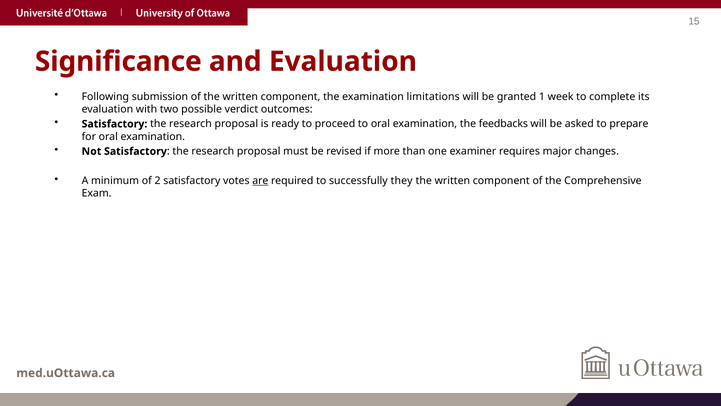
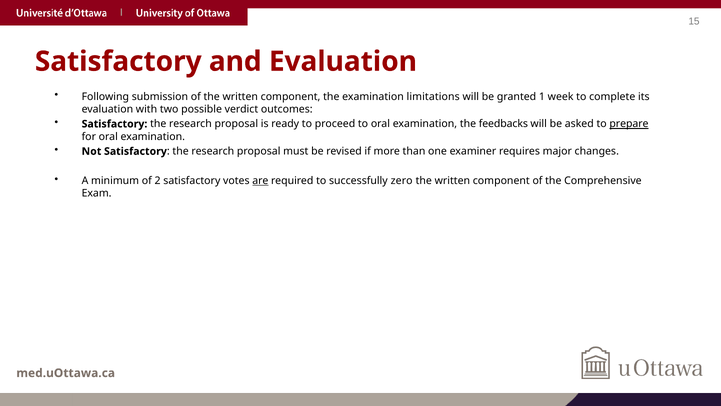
Significance: Significance -> Satisfactory (118, 61)
prepare underline: none -> present (629, 124)
they: they -> zero (402, 181)
